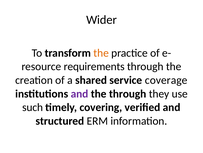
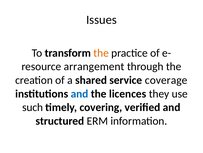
Wider: Wider -> Issues (101, 20)
requirements: requirements -> arrangement (94, 66)
and colour: purple -> blue (80, 93)
the through: through -> licences (128, 93)
